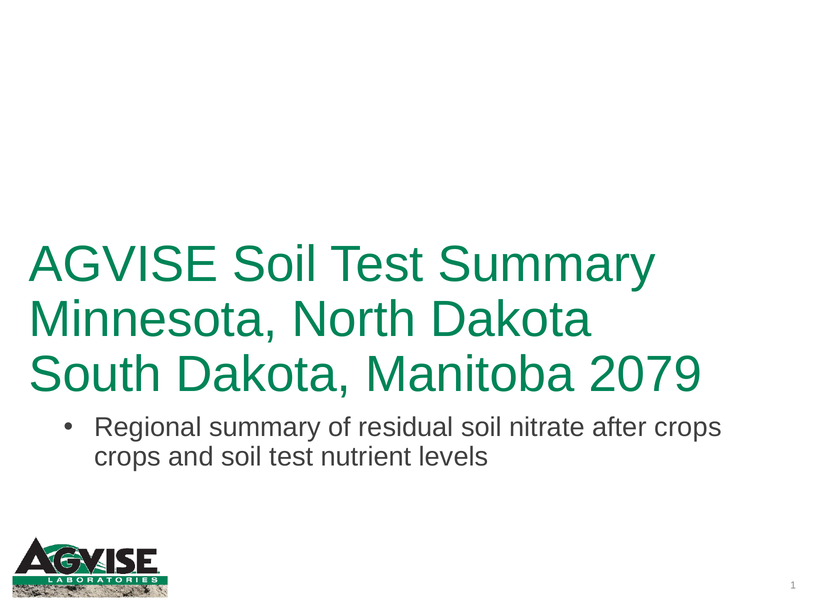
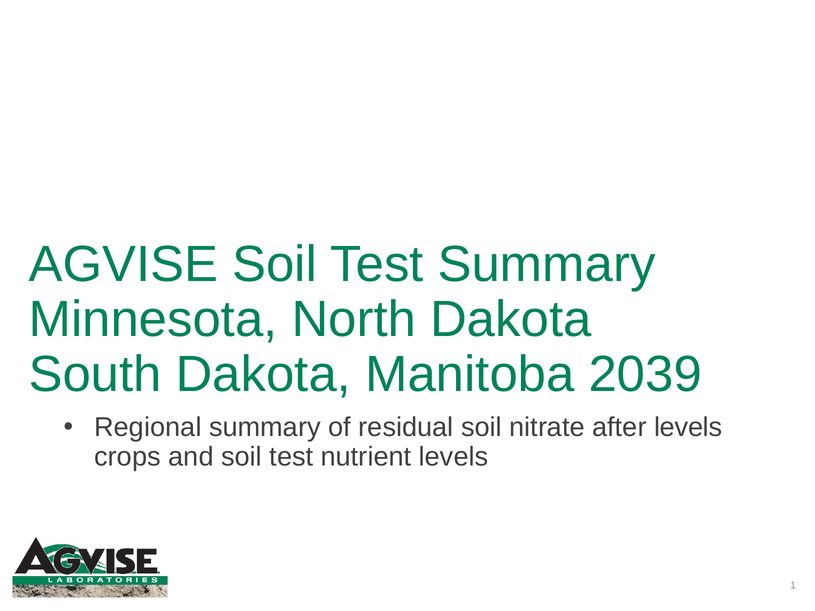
2079: 2079 -> 2039 (645, 375)
after crops: crops -> levels (688, 428)
